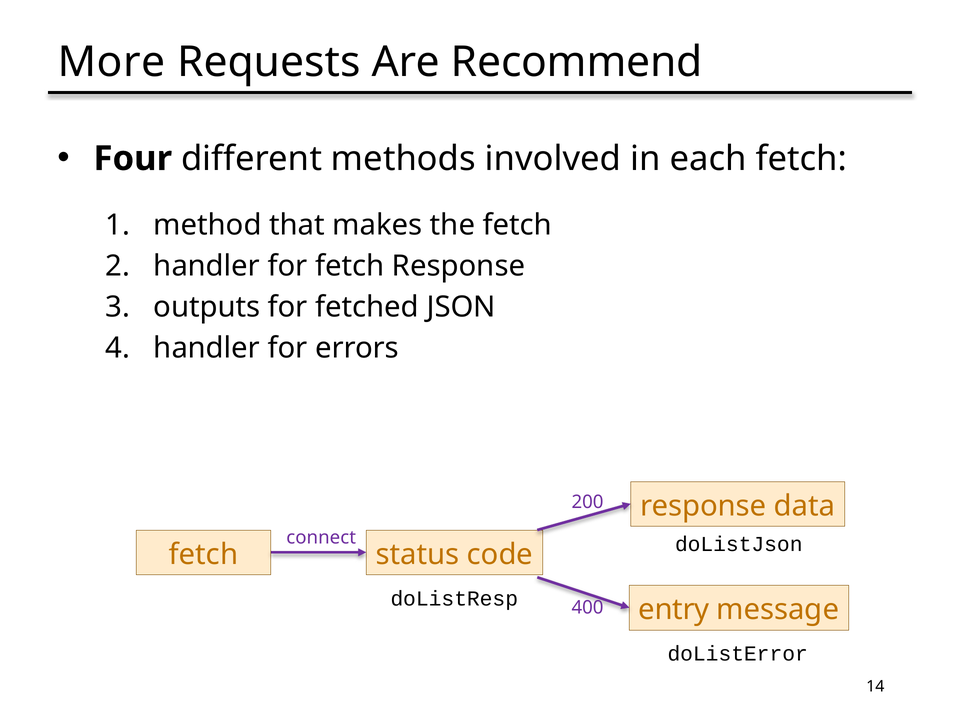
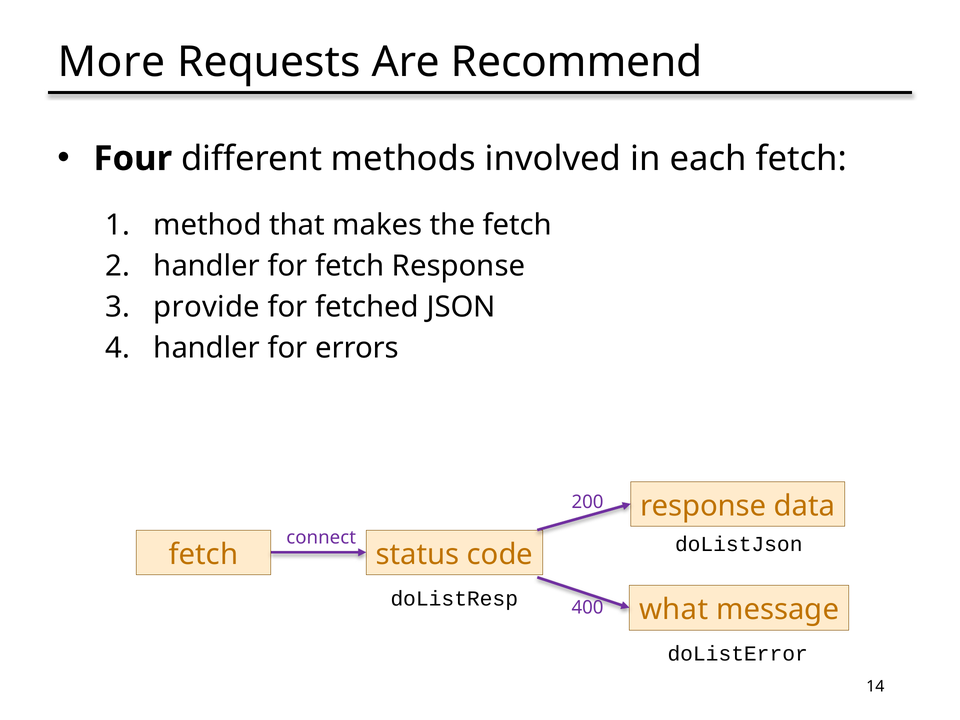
outputs: outputs -> provide (207, 307)
entry: entry -> what (674, 610)
